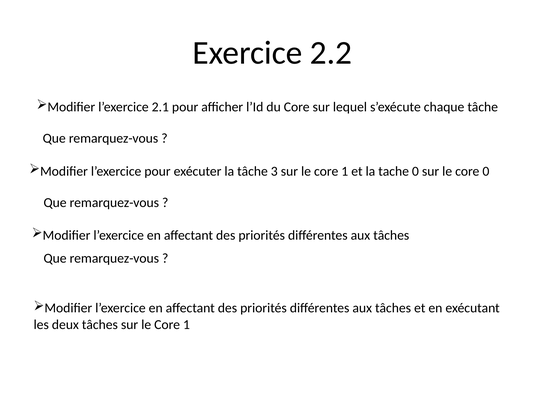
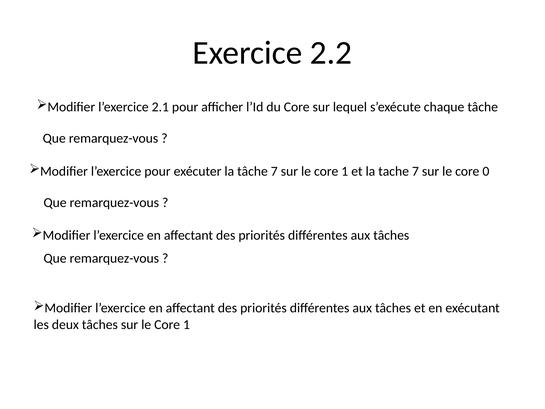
tâche 3: 3 -> 7 (274, 171)
tache 0: 0 -> 7 (415, 171)
